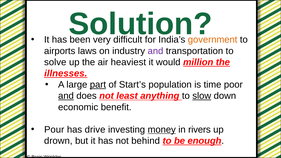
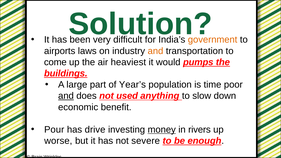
and colour: purple -> orange (155, 51)
solve: solve -> come (55, 62)
million: million -> pumps (198, 62)
illnesses: illnesses -> buildings (66, 73)
part underline: present -> none (98, 85)
Start’s: Start’s -> Year’s (132, 85)
least: least -> used (127, 96)
slow underline: present -> none (202, 96)
drown: drown -> worse (58, 141)
behind: behind -> severe (146, 141)
